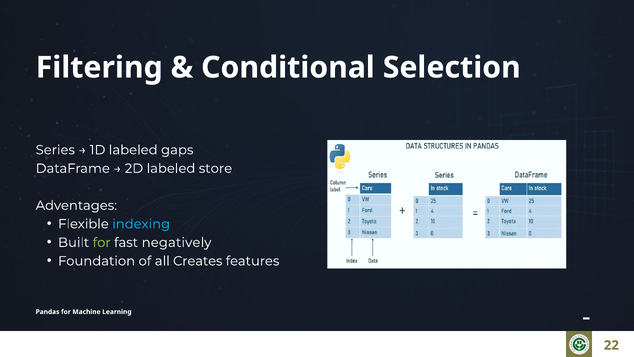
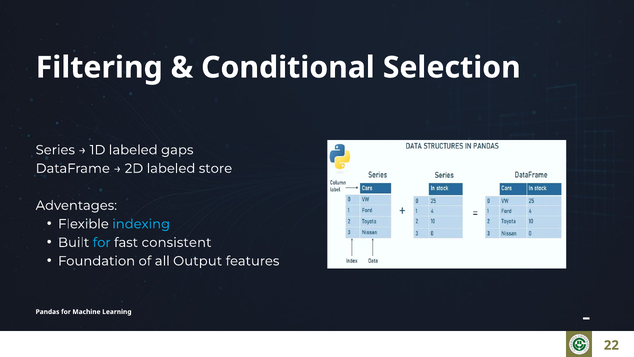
for colour: light green -> light blue (102, 242)
negatively: negatively -> consistent (177, 242)
Creates: Creates -> Output (198, 261)
